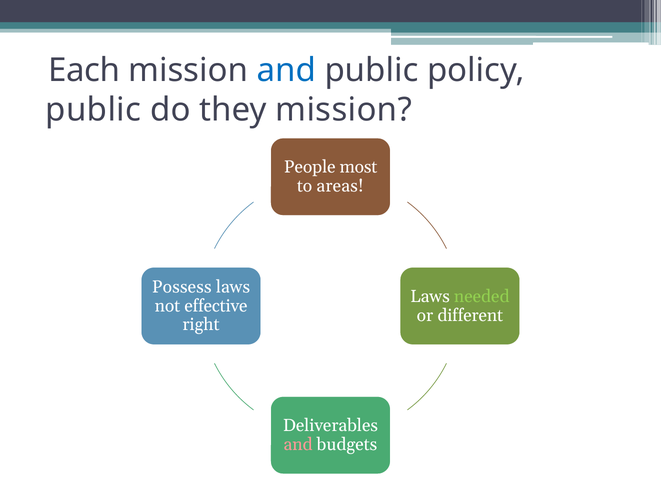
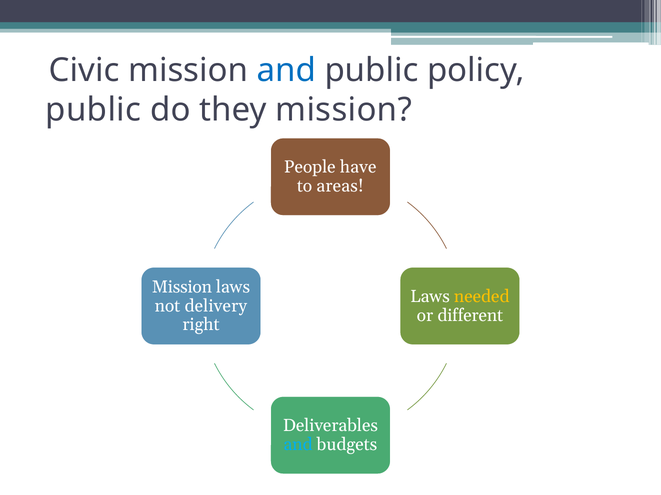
Each: Each -> Civic (84, 71)
most: most -> have (358, 167)
Possess: Possess -> Mission (182, 288)
needed colour: light green -> yellow (482, 297)
effective: effective -> delivery (216, 306)
and colour: pink -> light blue (298, 445)
